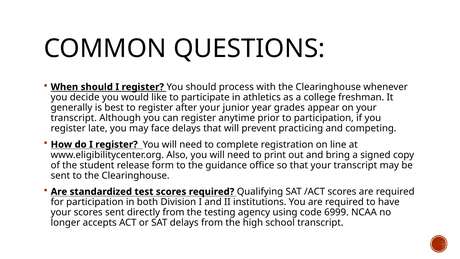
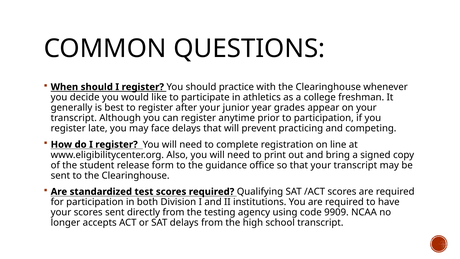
process: process -> practice (236, 87)
6999: 6999 -> 9909 (336, 212)
